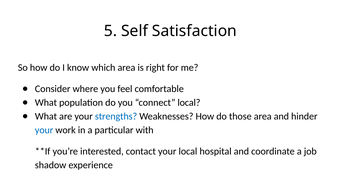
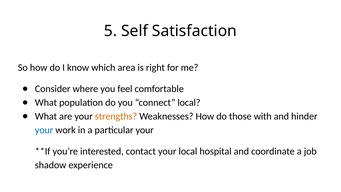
strengths colour: blue -> orange (116, 116)
those area: area -> with (263, 116)
particular with: with -> your (145, 130)
